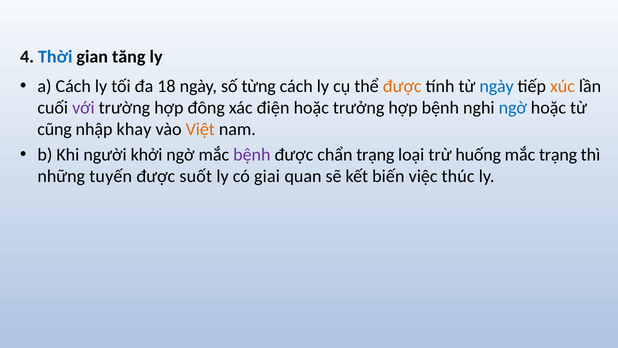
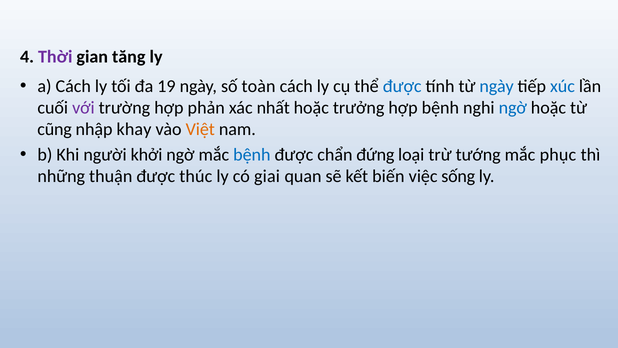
Thời colour: blue -> purple (55, 57)
18: 18 -> 19 (166, 86)
từng: từng -> toàn (259, 86)
được colour: orange -> blue (402, 86)
xúc colour: orange -> blue (562, 86)
đông: đông -> phản (206, 108)
điện: điện -> nhất (273, 108)
bệnh colour: purple -> blue (252, 155)
chẩn trạng: trạng -> đứng (375, 155)
huống: huống -> tướng (478, 155)
mắc trạng: trạng -> phục (558, 155)
tuyến: tuyến -> thuận (111, 176)
suốt: suốt -> thúc (196, 176)
thúc: thúc -> sống (458, 176)
